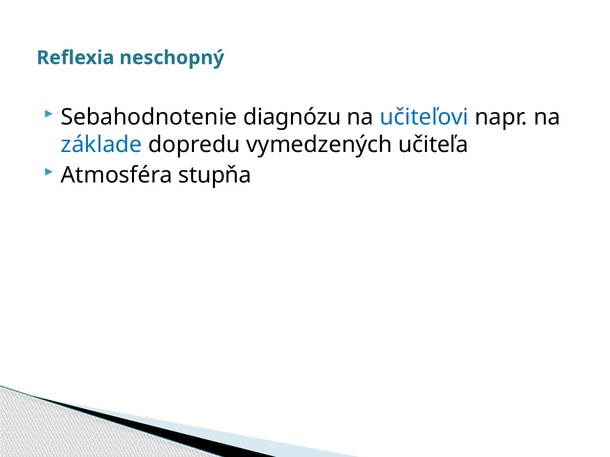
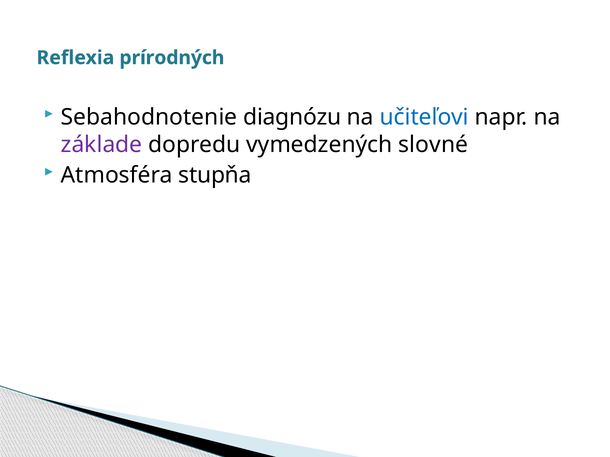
neschopný: neschopný -> prírodných (172, 58)
základe colour: blue -> purple (102, 145)
učiteľa: učiteľa -> slovné (433, 145)
